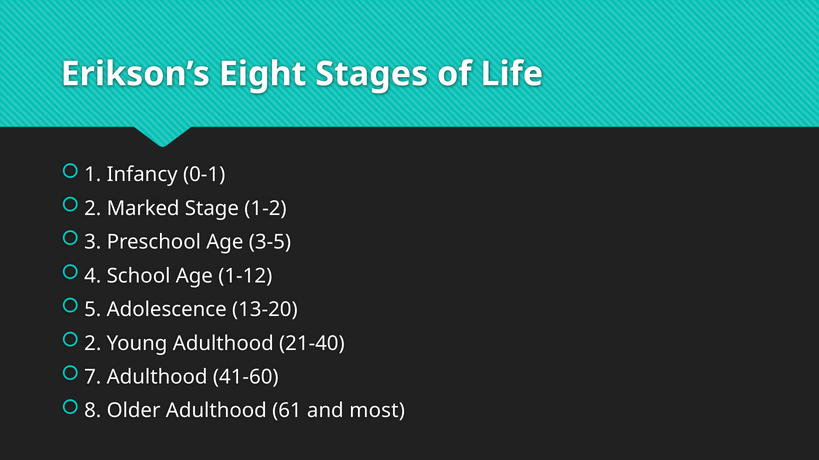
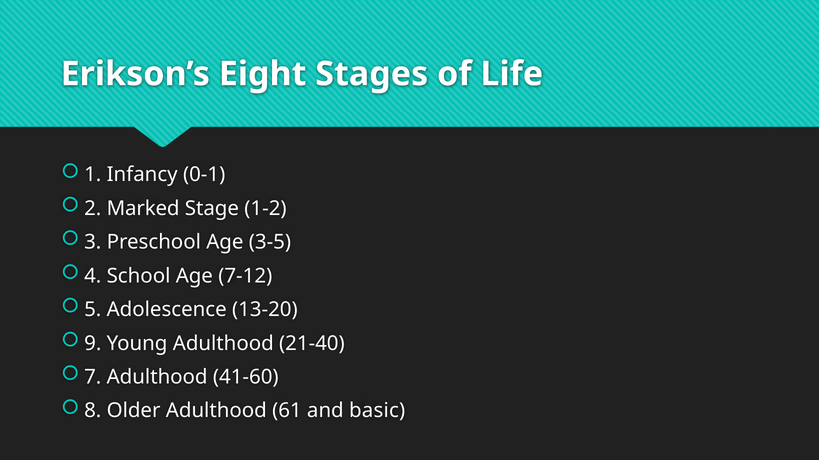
1-12: 1-12 -> 7-12 (245, 276)
2: 2 -> 9 (93, 344)
most: most -> basic (377, 411)
